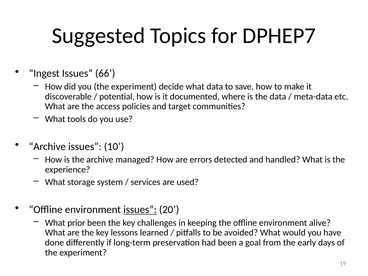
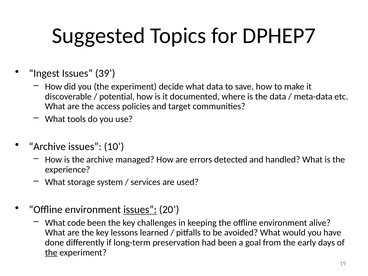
66: 66 -> 39 (105, 73)
prior: prior -> code (76, 223)
the underline: none -> present (51, 253)
